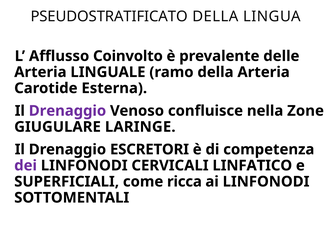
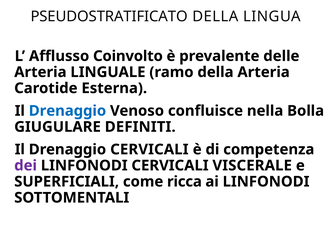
Drenaggio colour: purple -> blue (67, 111)
Zone: Zone -> Bolla (306, 111)
LARINGE: LARINGE -> DEFINITI (140, 127)
Drenaggio ESCRETORI: ESCRETORI -> CERVICALI (149, 150)
LINFATICO: LINFATICO -> VISCERALE (252, 166)
